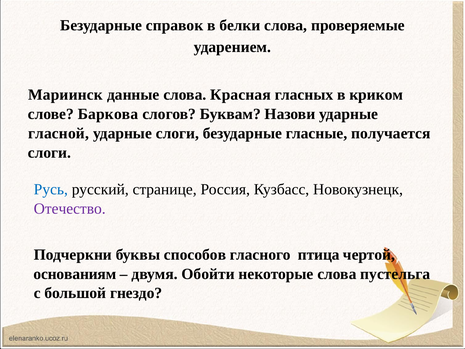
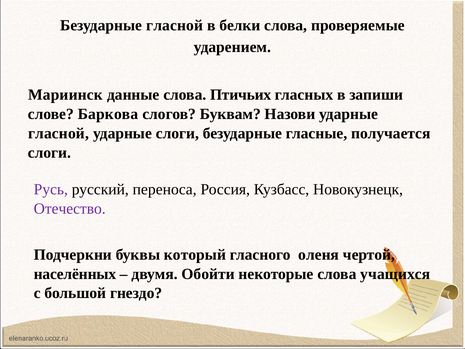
Безударные справок: справок -> гласной (175, 26)
Красная: Красная -> Птичьих (241, 95)
криком: криком -> запиши (376, 95)
Русь colour: blue -> purple (51, 189)
странице: странице -> переноса (165, 189)
способов: способов -> который (195, 255)
птица: птица -> оленя (319, 255)
основаниям: основаниям -> населённых (75, 274)
пустельга: пустельга -> учащихся (395, 274)
